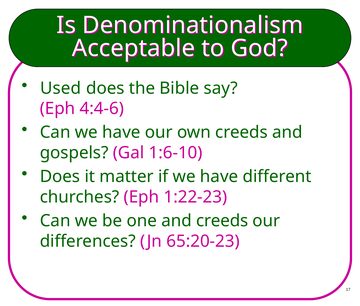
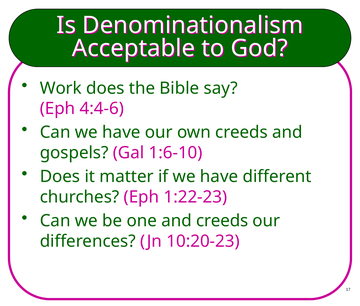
Used: Used -> Work (61, 88)
65:20-23: 65:20-23 -> 10:20-23 (203, 241)
